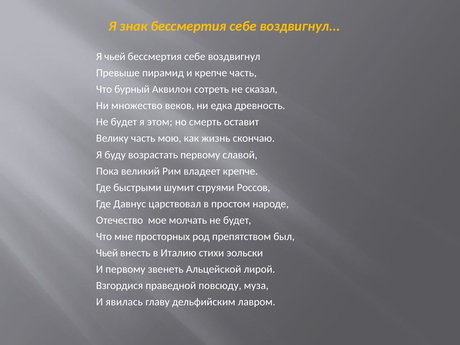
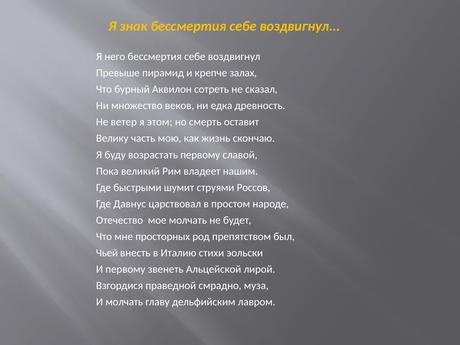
Я чьей: чьей -> него (115, 57)
крепче часть: часть -> залах (243, 73)
будет: будет -> ветер (124, 122)
владеет крепче: крепче -> нашим (240, 171)
повсюду: повсюду -> смрадно (220, 286)
И явилась: явилась -> молчать (124, 302)
